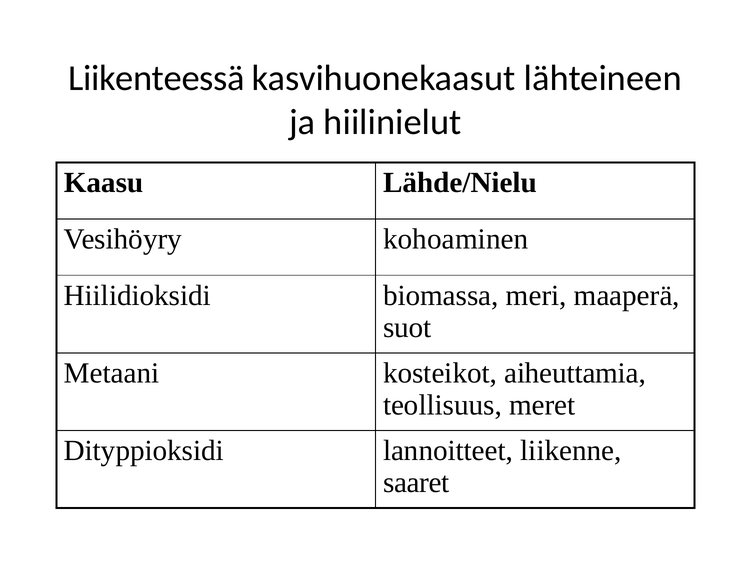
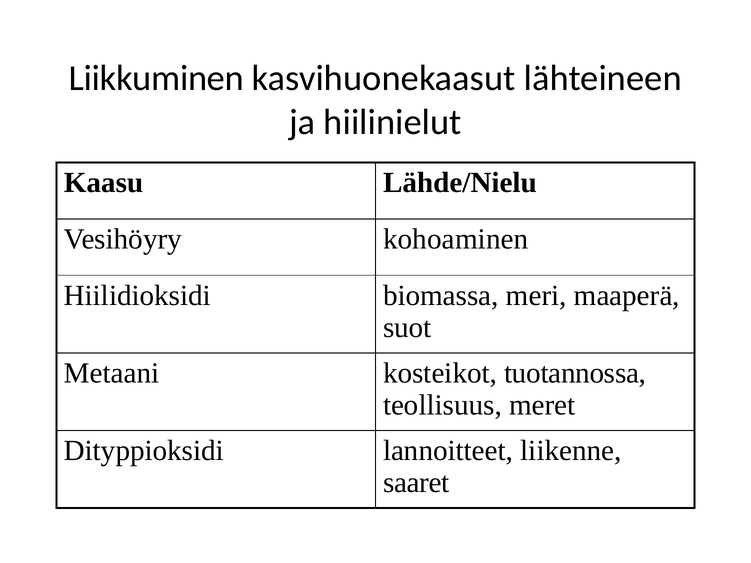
Liikenteessä: Liikenteessä -> Liikkuminen (156, 78)
aiheuttamia: aiheuttamia -> tuotannossa (575, 373)
